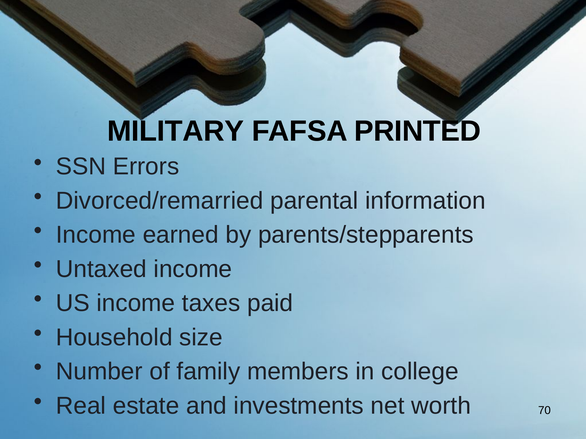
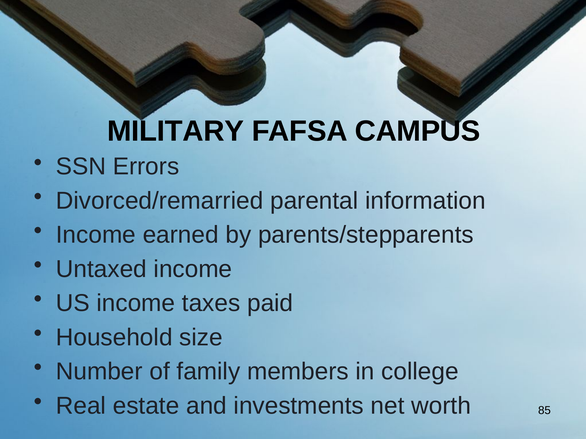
PRINTED: PRINTED -> CAMPUS (418, 131)
70: 70 -> 85 (544, 411)
